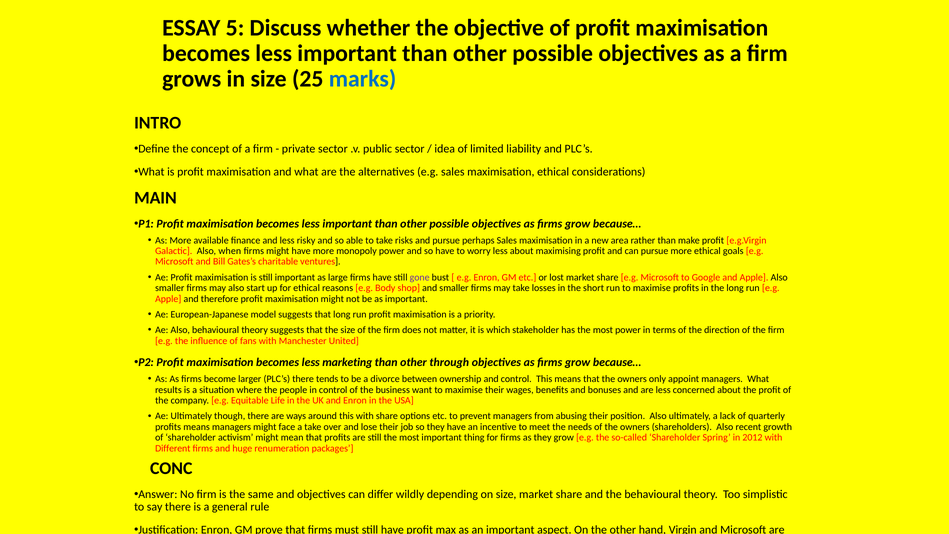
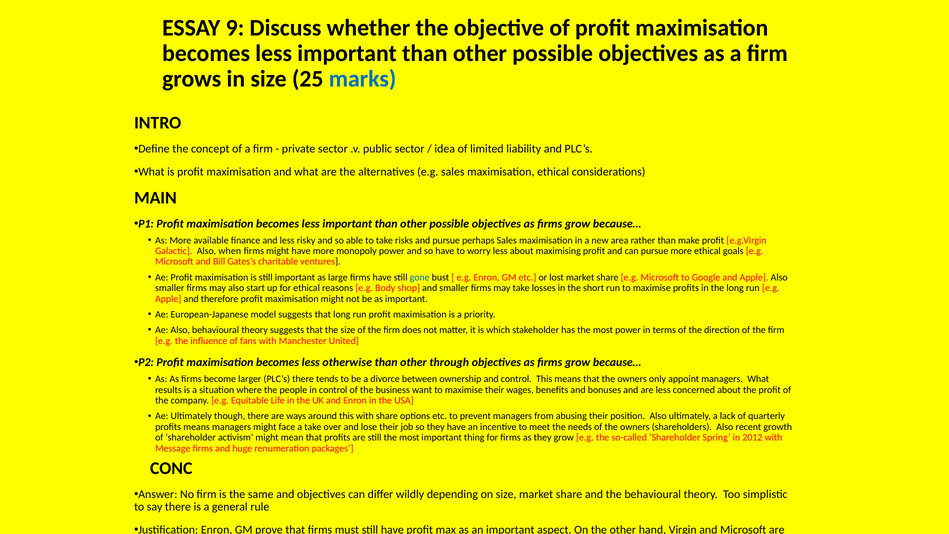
5: 5 -> 9 (235, 28)
gone colour: purple -> blue (420, 277)
marketing: marketing -> otherwise (347, 362)
Different: Different -> Message (173, 448)
